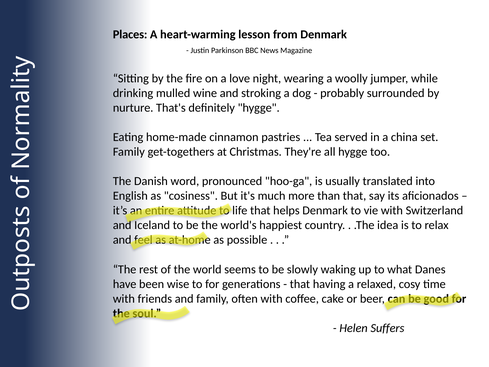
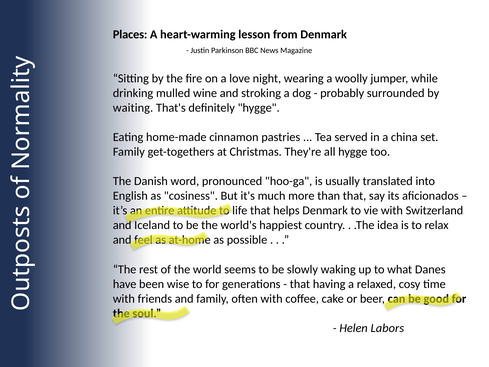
nurture: nurture -> waiting (133, 108)
Suffers: Suffers -> Labors (387, 328)
